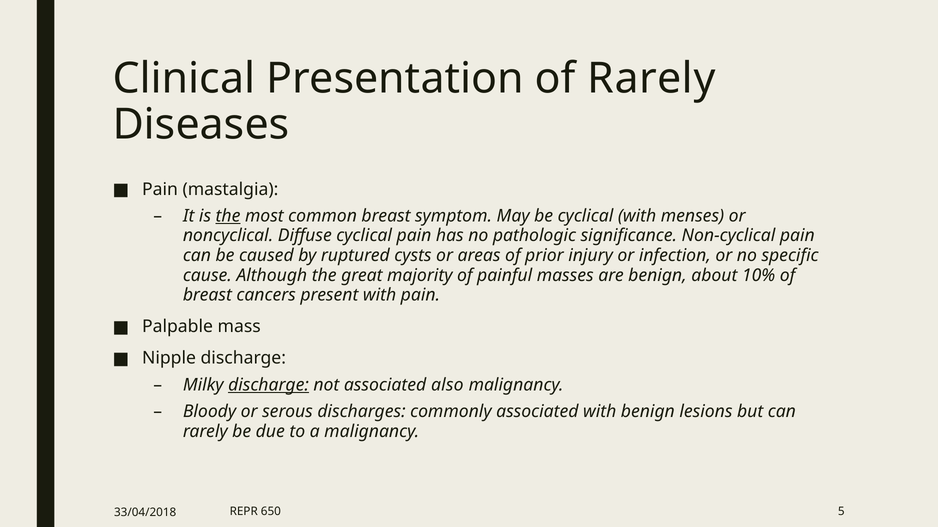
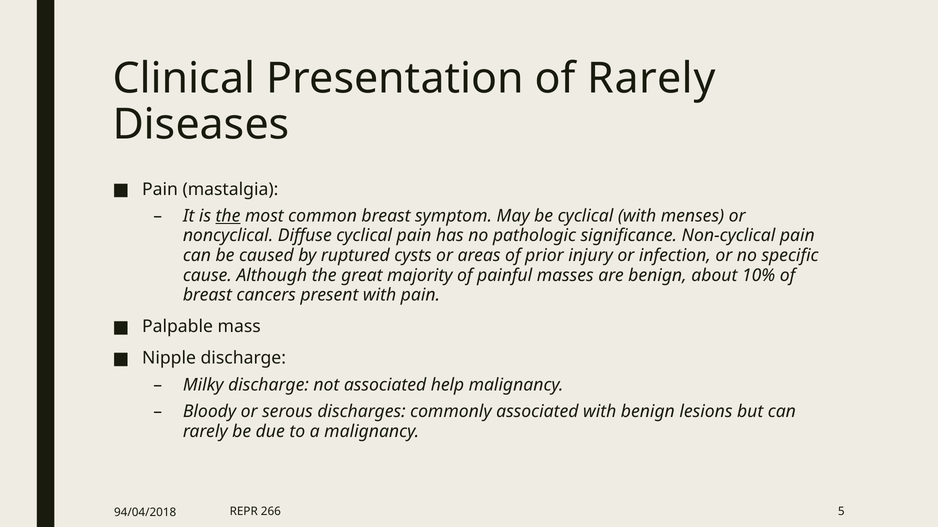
discharge underline: present -> none (269, 385)
also: also -> help (448, 385)
650: 650 -> 266 (271, 512)
33/04/2018: 33/04/2018 -> 94/04/2018 (145, 513)
